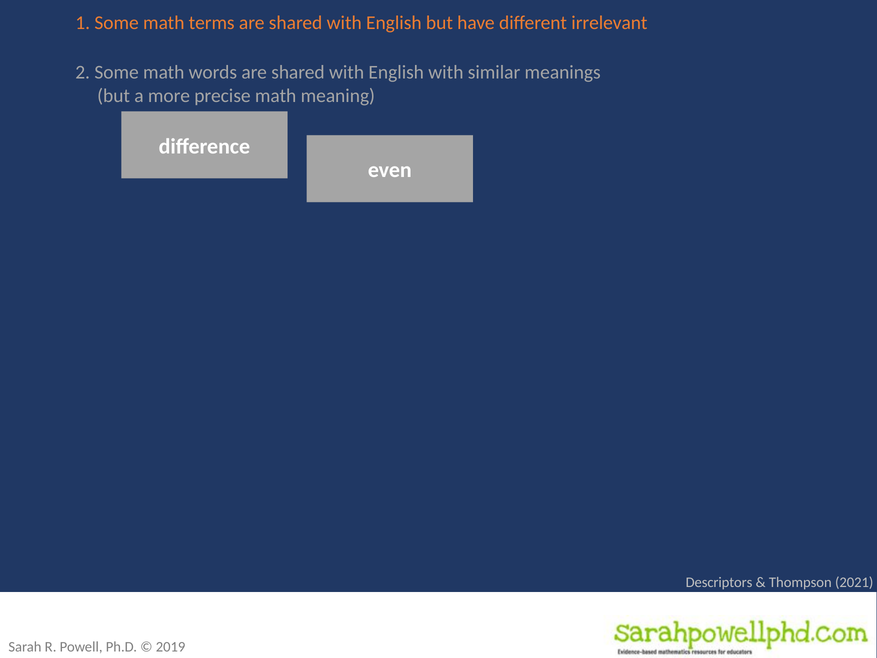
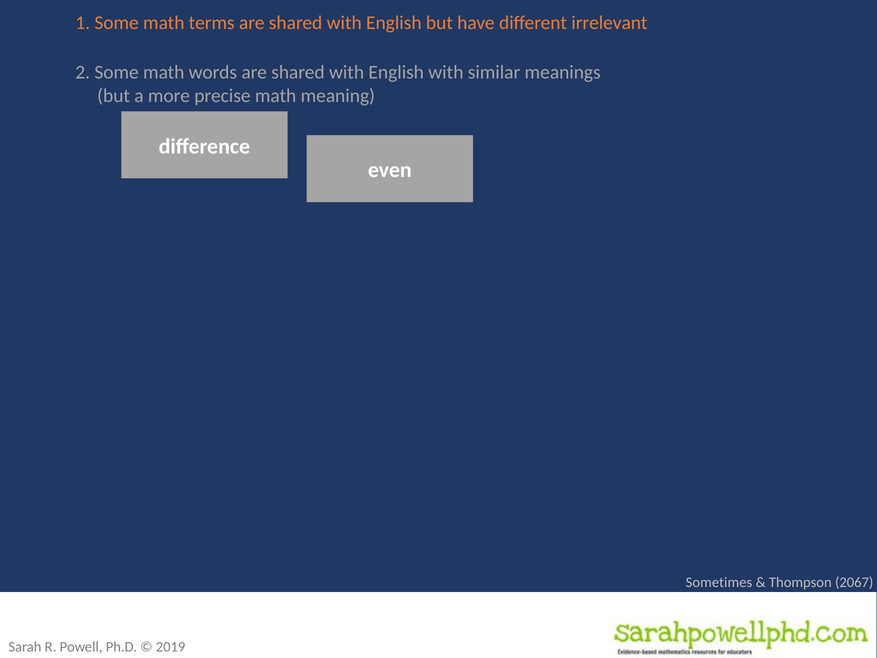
Descriptors: Descriptors -> Sometimes (719, 582)
2021: 2021 -> 2067 (854, 582)
